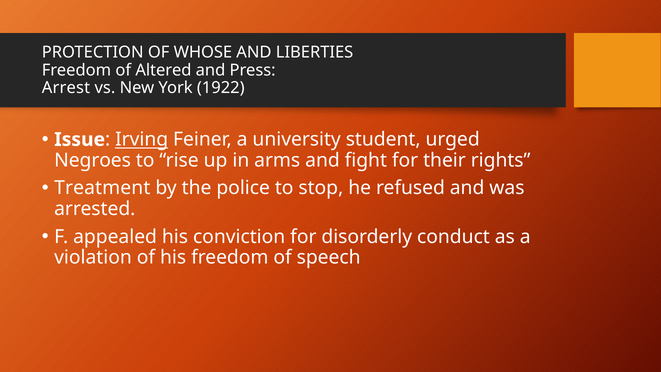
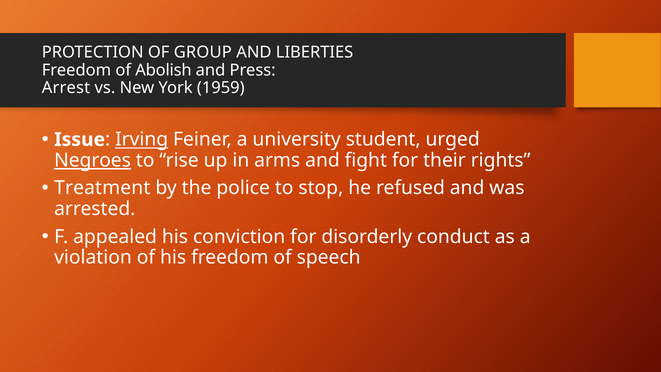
WHOSE: WHOSE -> GROUP (203, 52)
Altered: Altered -> Abolish (163, 70)
1922: 1922 -> 1959 (221, 88)
Negroes underline: none -> present (93, 160)
